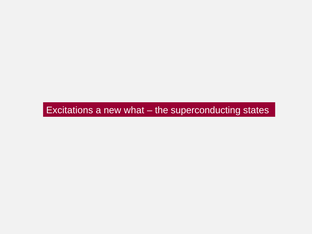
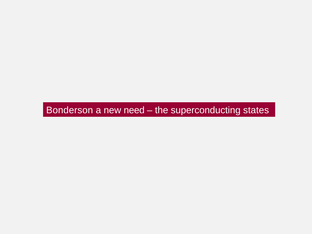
Excitations: Excitations -> Bonderson (70, 110)
what: what -> need (134, 110)
